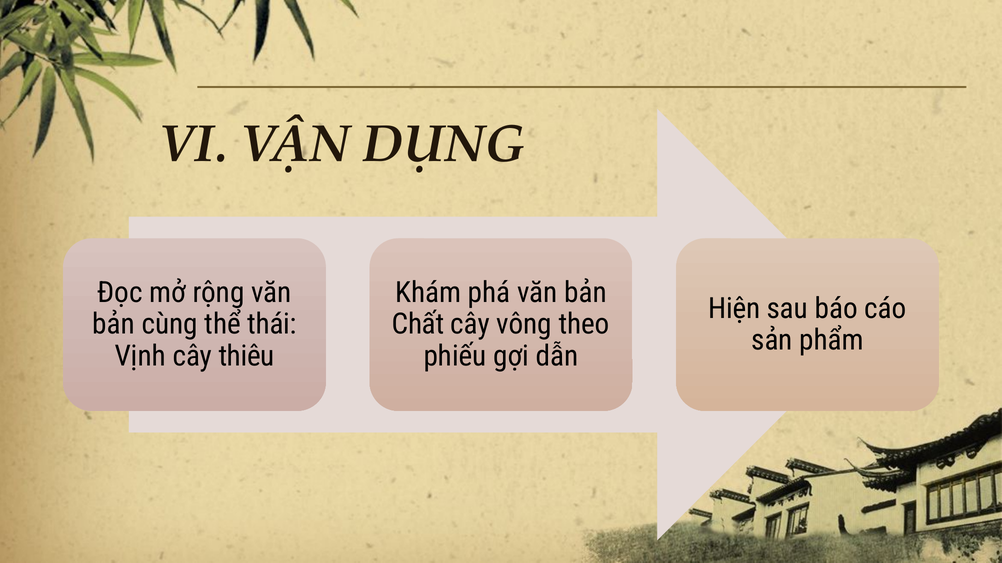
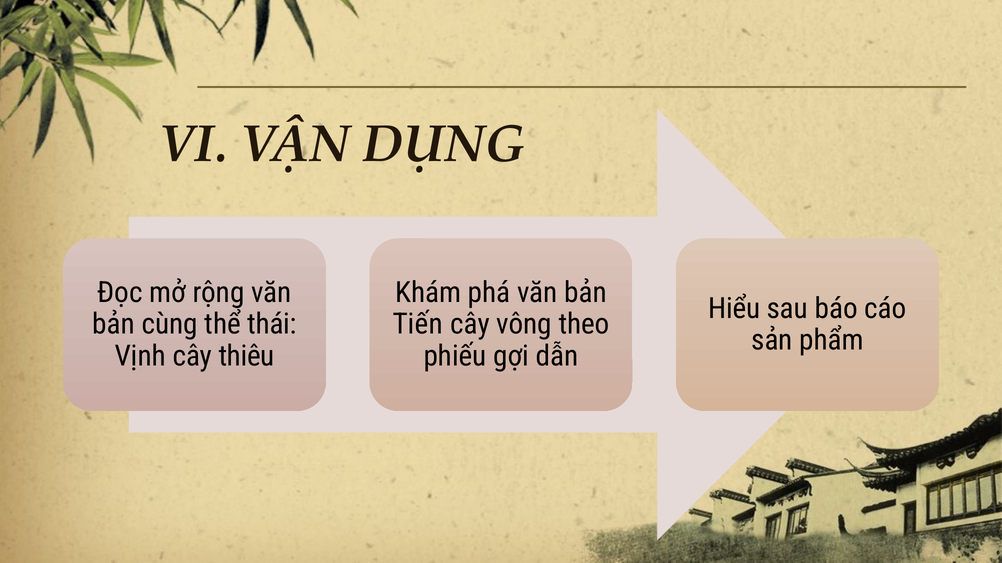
Hiện: Hiện -> Hiểu (734, 309)
Chất: Chất -> Tiến (418, 325)
